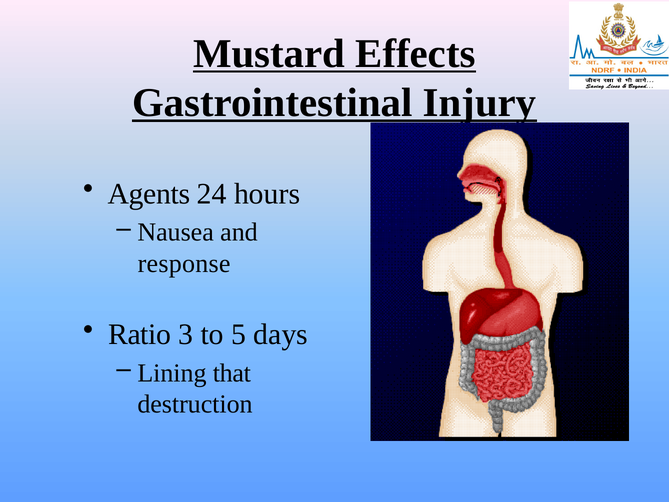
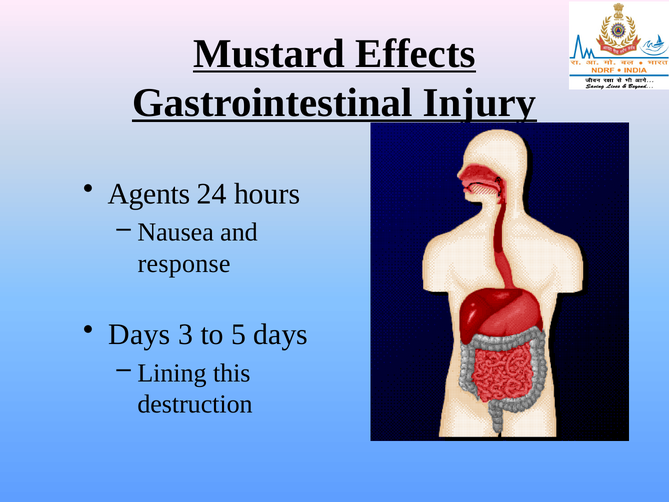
Ratio: Ratio -> Days (139, 334)
that: that -> this (232, 373)
